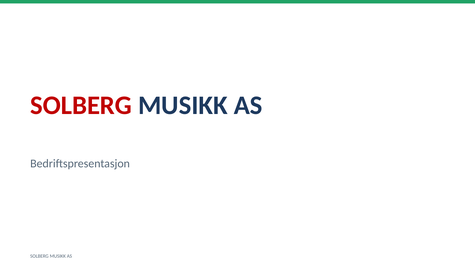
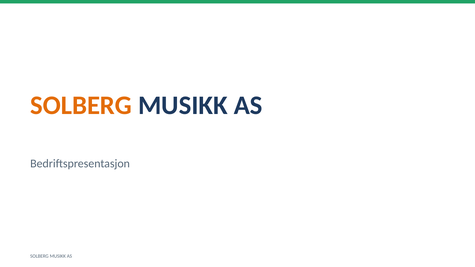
SOLBERG colour: red -> orange (81, 105)
